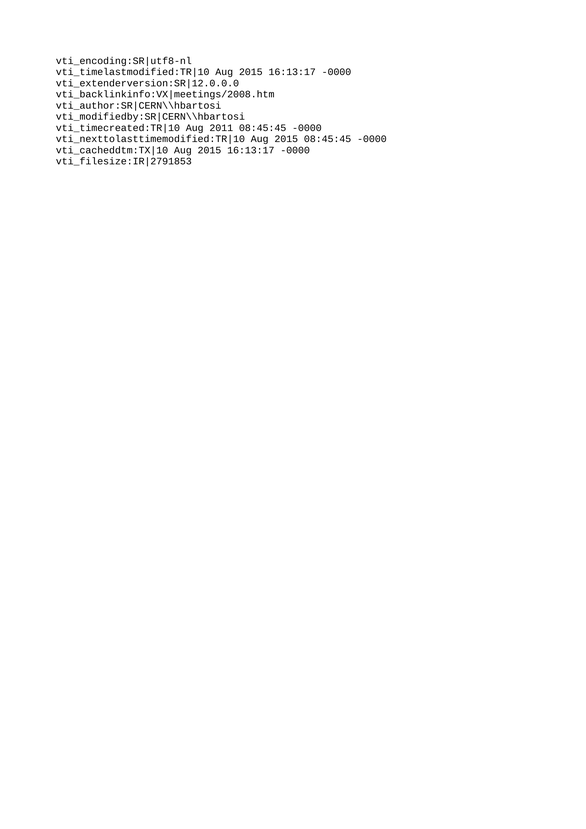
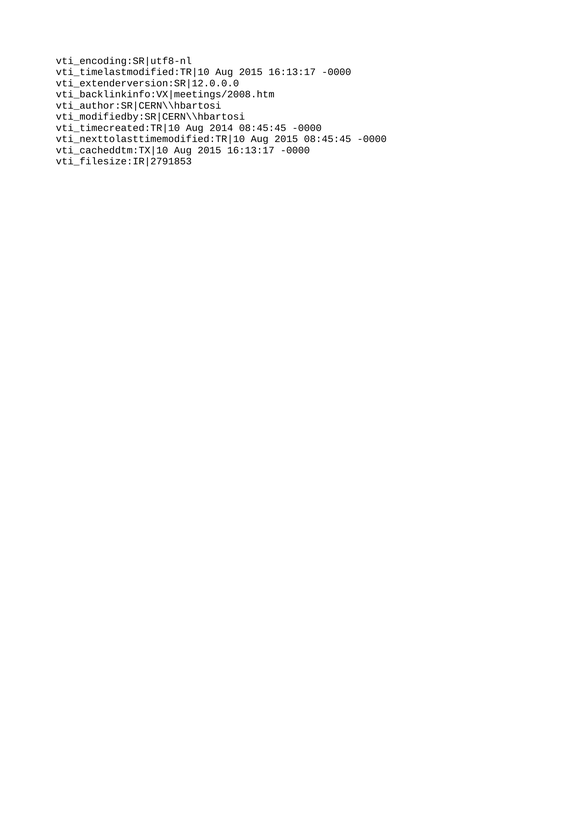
2011: 2011 -> 2014 (221, 128)
